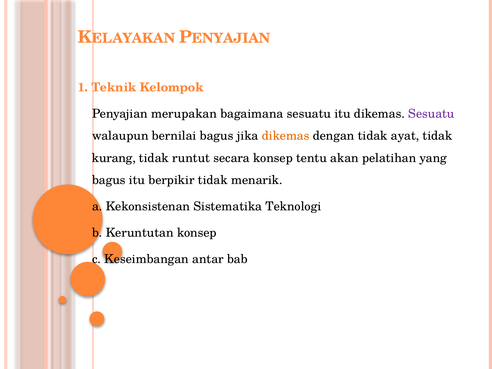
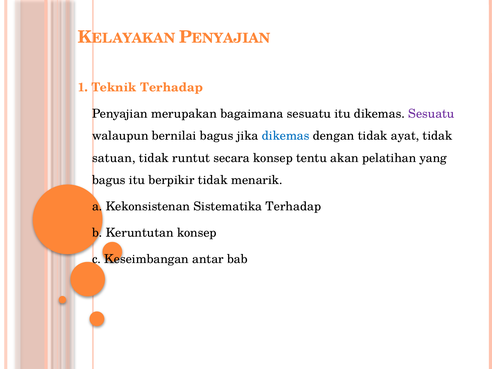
Teknik Kelompok: Kelompok -> Terhadap (172, 88)
dikemas colour: orange -> blue (286, 136)
kurang: kurang -> satuan (114, 158)
Sistematika Teknologi: Teknologi -> Terhadap (293, 206)
